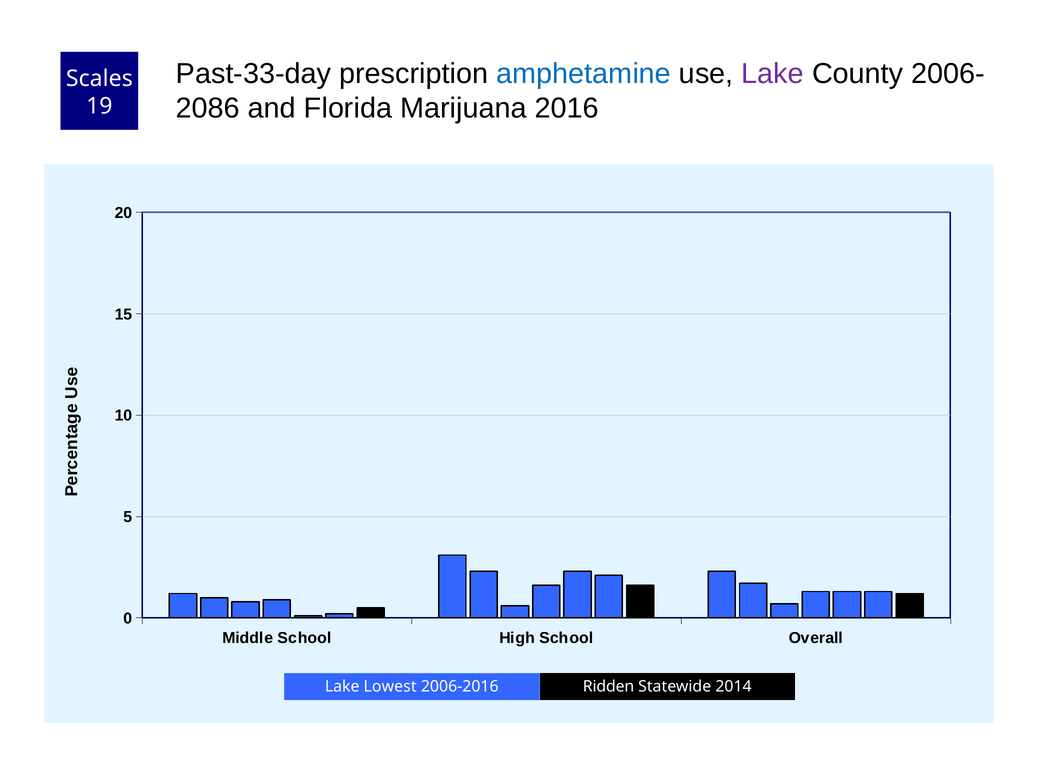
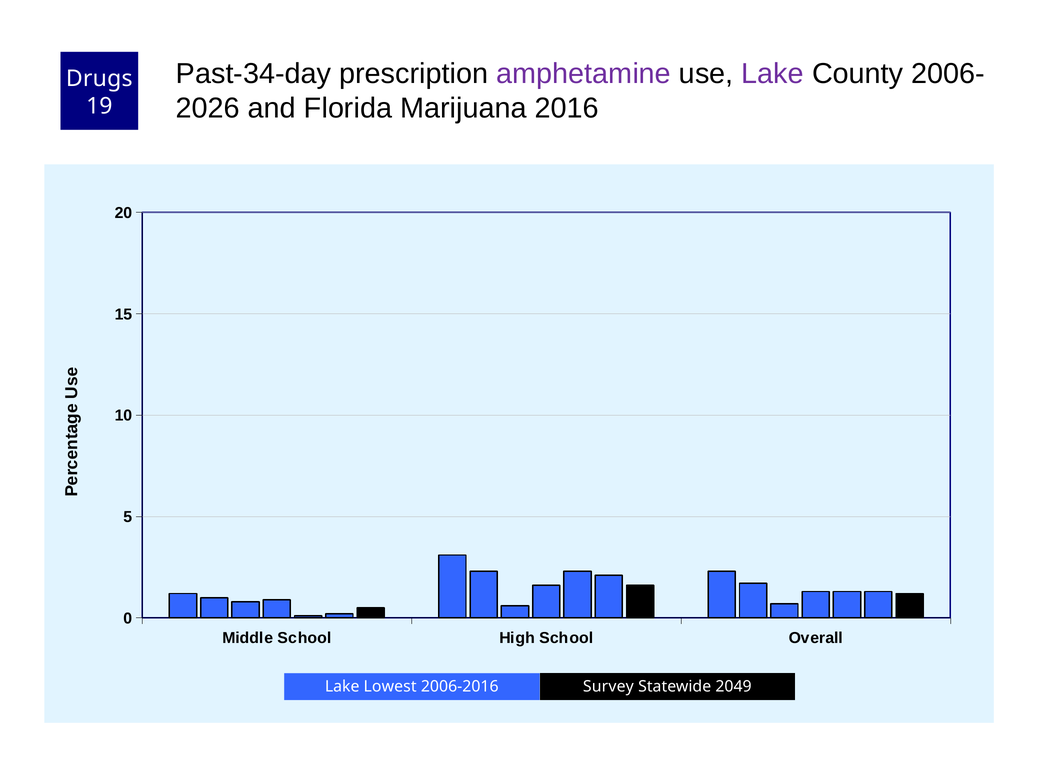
Past-33-day: Past-33-day -> Past-34-day (254, 74)
amphetamine colour: blue -> purple (584, 74)
Scales: Scales -> Drugs (99, 79)
2086: 2086 -> 2026 (208, 108)
Ridden: Ridden -> Survey (608, 686)
2014: 2014 -> 2049 (734, 686)
